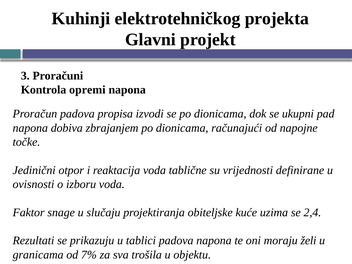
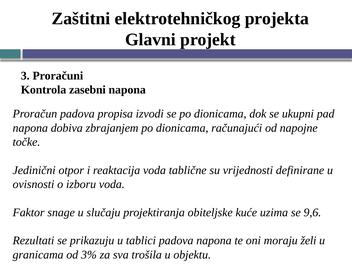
Kuhinji: Kuhinji -> Zaštitni (81, 19)
opremi: opremi -> zasebni (87, 90)
2,4: 2,4 -> 9,6 (312, 212)
7%: 7% -> 3% (89, 255)
